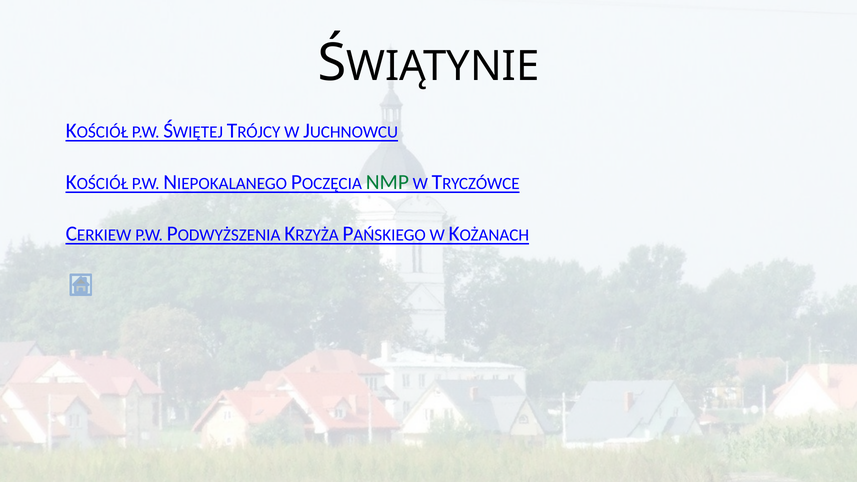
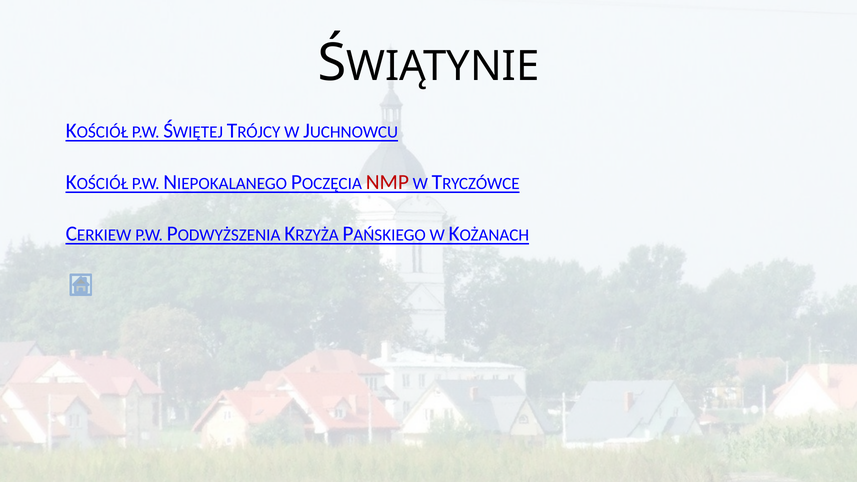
NMP colour: green -> red (387, 182)
